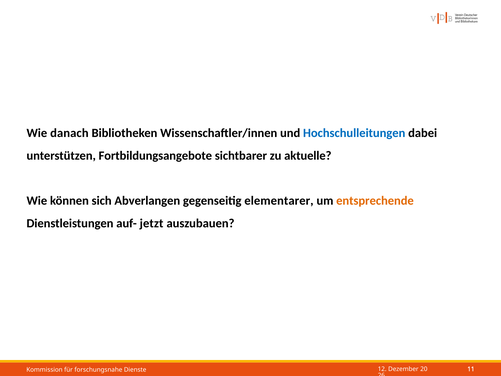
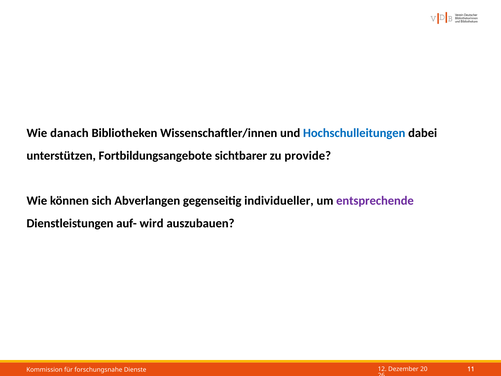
aktuelle: aktuelle -> provide (308, 156)
elementarer: elementarer -> individueller (279, 201)
entsprechende colour: orange -> purple (375, 201)
jetzt: jetzt -> wird (152, 223)
